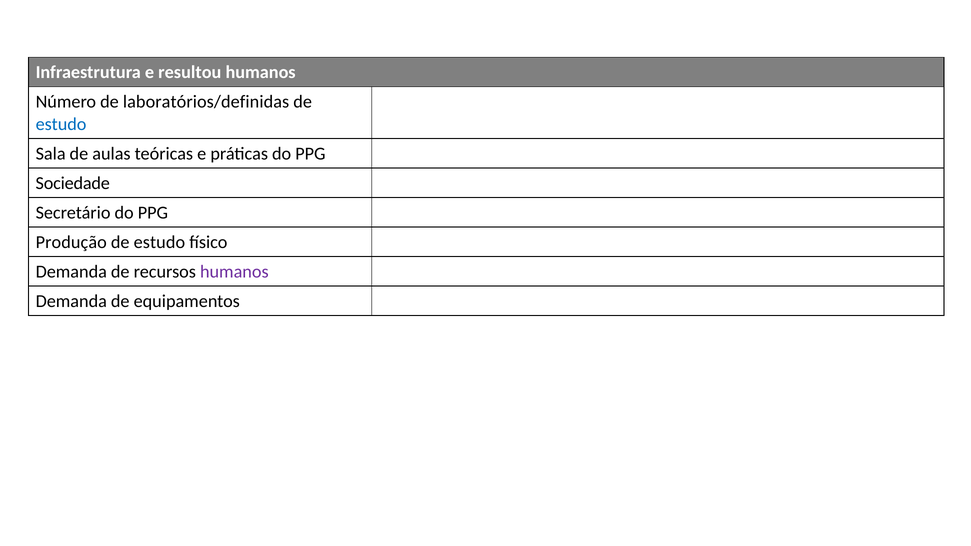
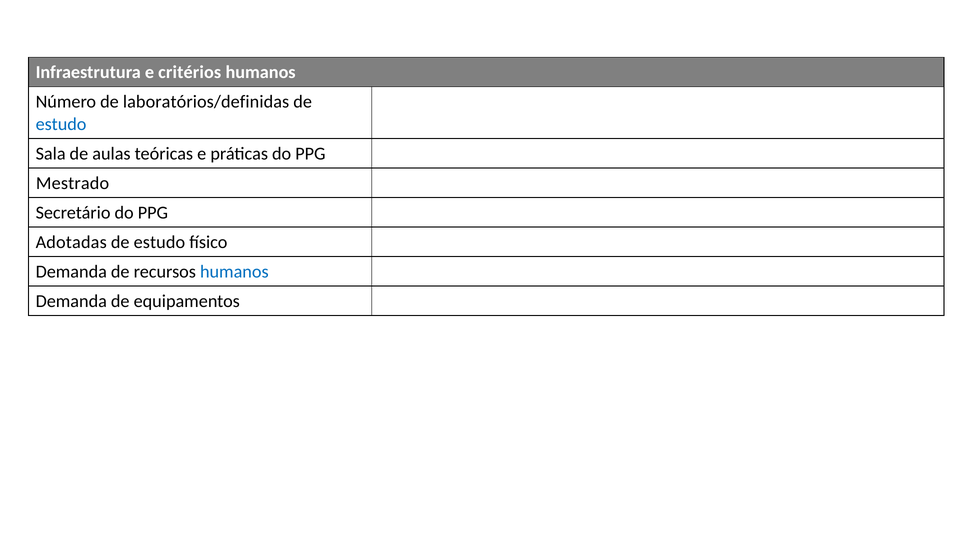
resultou: resultou -> critérios (190, 72)
Sociedade: Sociedade -> Mestrado (73, 183)
Produção: Produção -> Adotadas (71, 242)
humanos colour: purple -> blue (234, 272)
